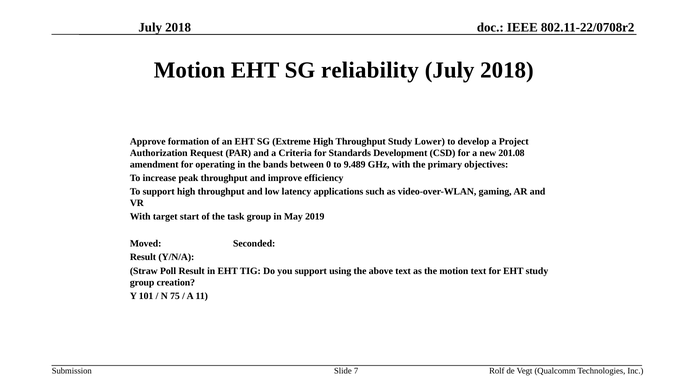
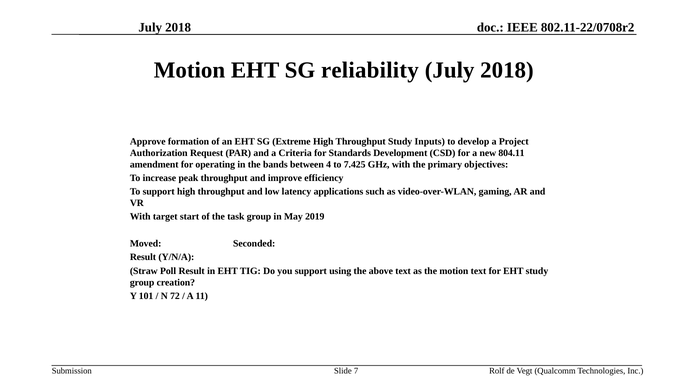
Lower: Lower -> Inputs (430, 141)
201.08: 201.08 -> 804.11 (512, 153)
0: 0 -> 4 (329, 165)
9.489: 9.489 -> 7.425 (355, 165)
75: 75 -> 72 (175, 296)
